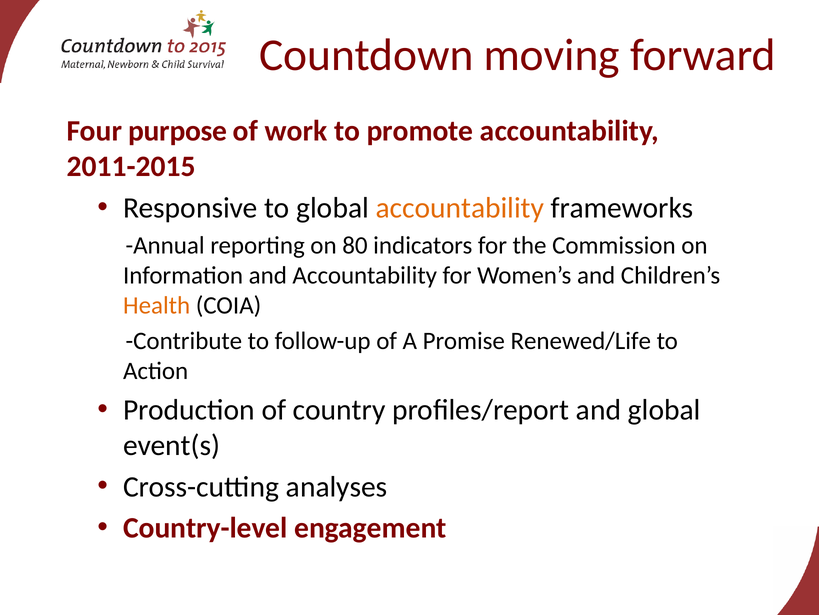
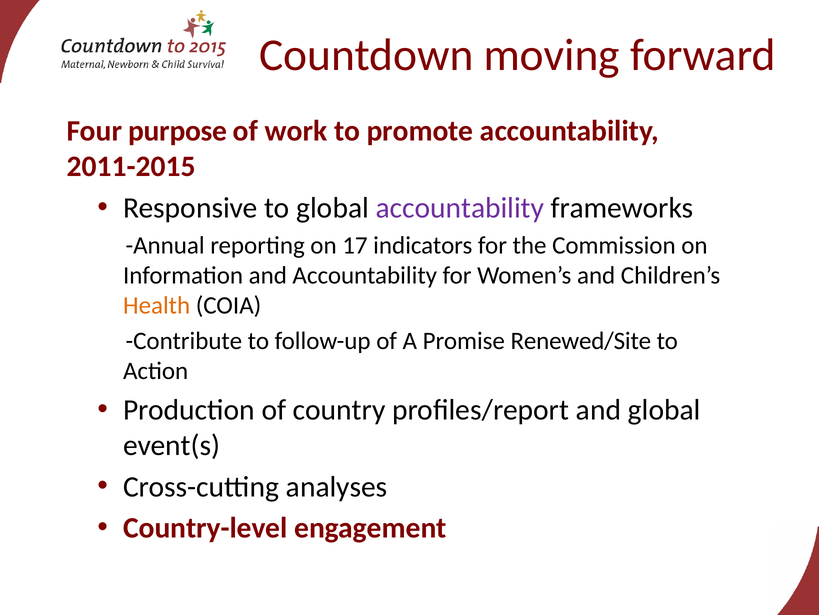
accountability colour: orange -> purple (460, 208)
80: 80 -> 17 (355, 245)
Renewed/Life: Renewed/Life -> Renewed/Site (581, 340)
